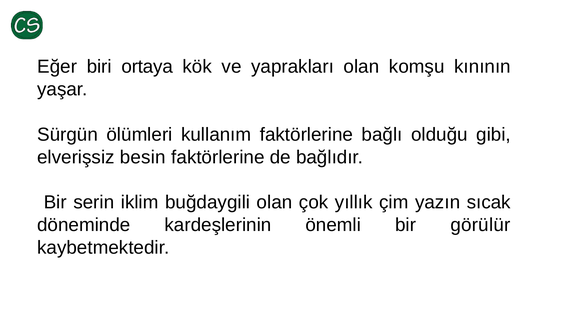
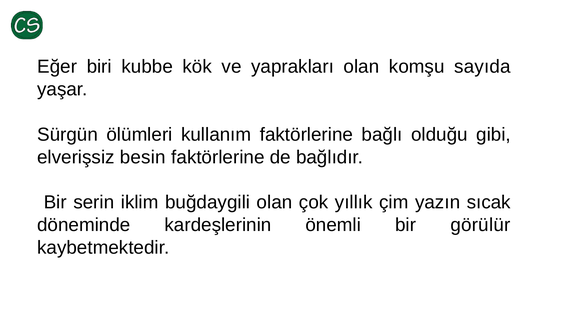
ortaya: ortaya -> kubbe (147, 67)
kınının: kınının -> sayıda (482, 67)
